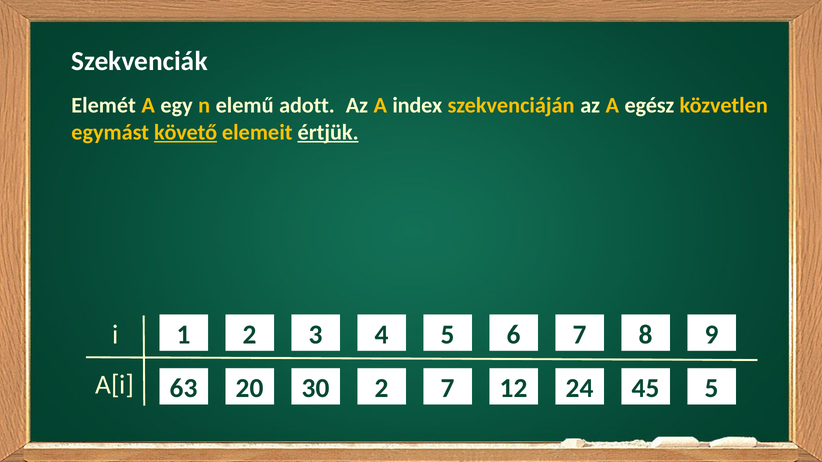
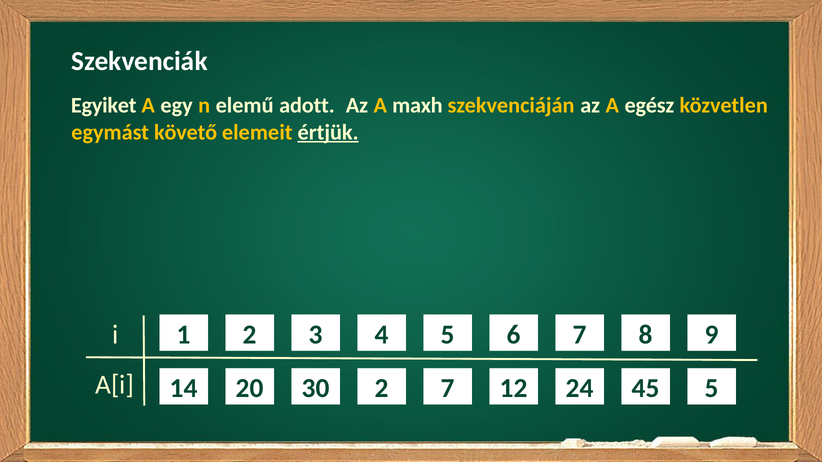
Elemét: Elemét -> Egyiket (104, 106)
index: index -> maxh (417, 106)
követő underline: present -> none (186, 132)
63: 63 -> 14 (184, 389)
